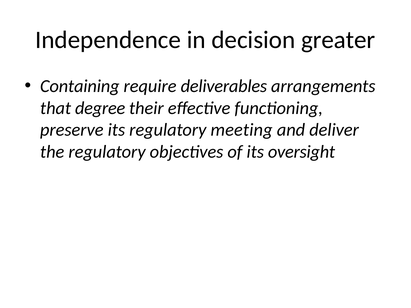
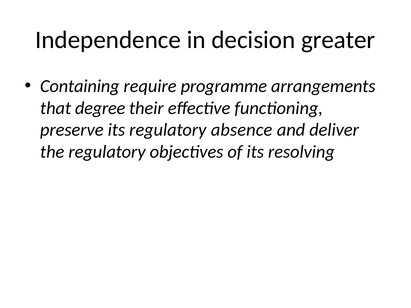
deliverables: deliverables -> programme (224, 86)
meeting: meeting -> absence (242, 130)
oversight: oversight -> resolving (301, 152)
